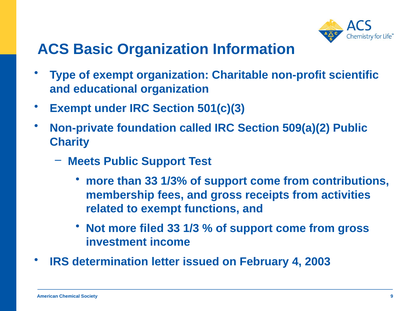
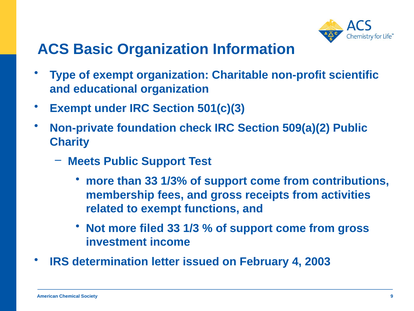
called: called -> check (196, 128)
